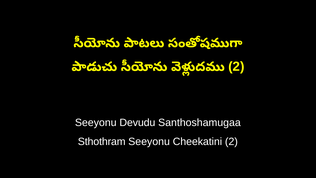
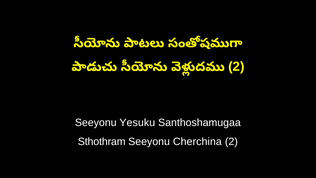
Devudu: Devudu -> Yesuku (137, 122)
Cheekatini: Cheekatini -> Cherchina (197, 141)
